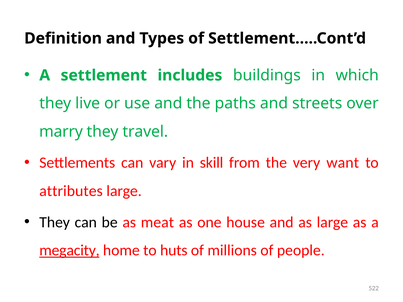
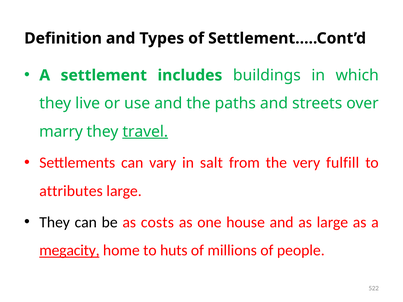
travel underline: none -> present (145, 132)
skill: skill -> salt (211, 163)
want: want -> fulfill (343, 163)
meat: meat -> costs (157, 222)
